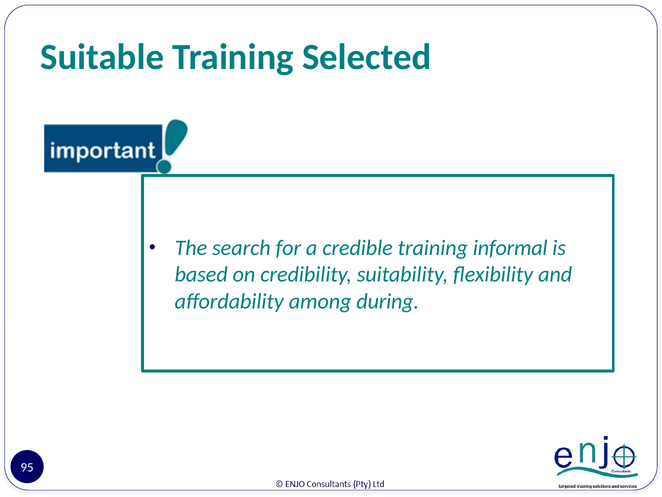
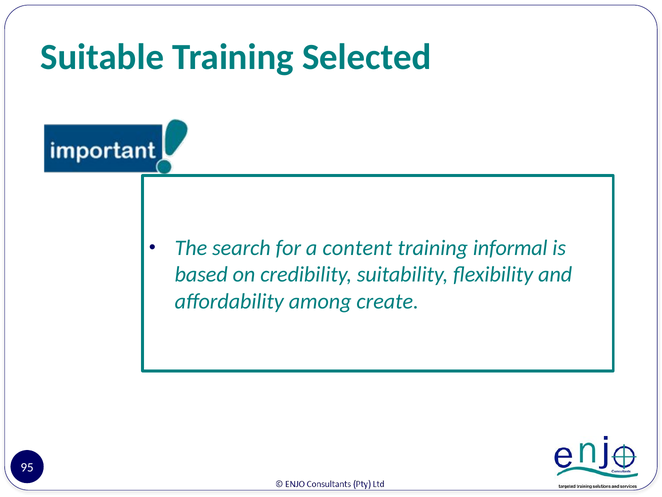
credible: credible -> content (357, 248)
during: during -> create (388, 301)
